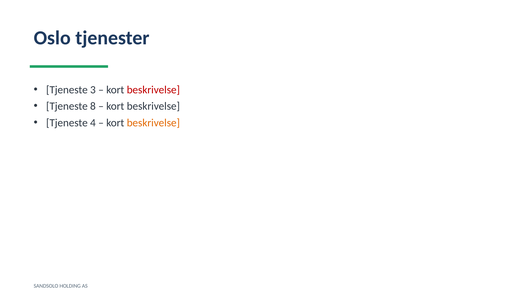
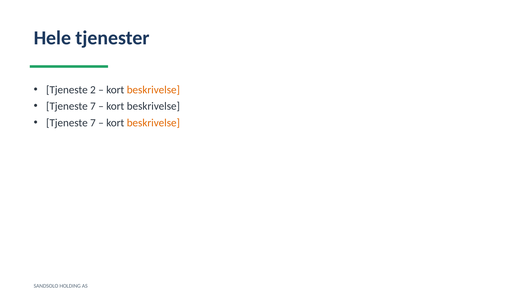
Oslo: Oslo -> Hele (52, 38)
3: 3 -> 2 (93, 90)
beskrivelse colour: red -> orange (153, 90)
8: 8 -> 7 (93, 106)
4: 4 -> 7 (93, 123)
